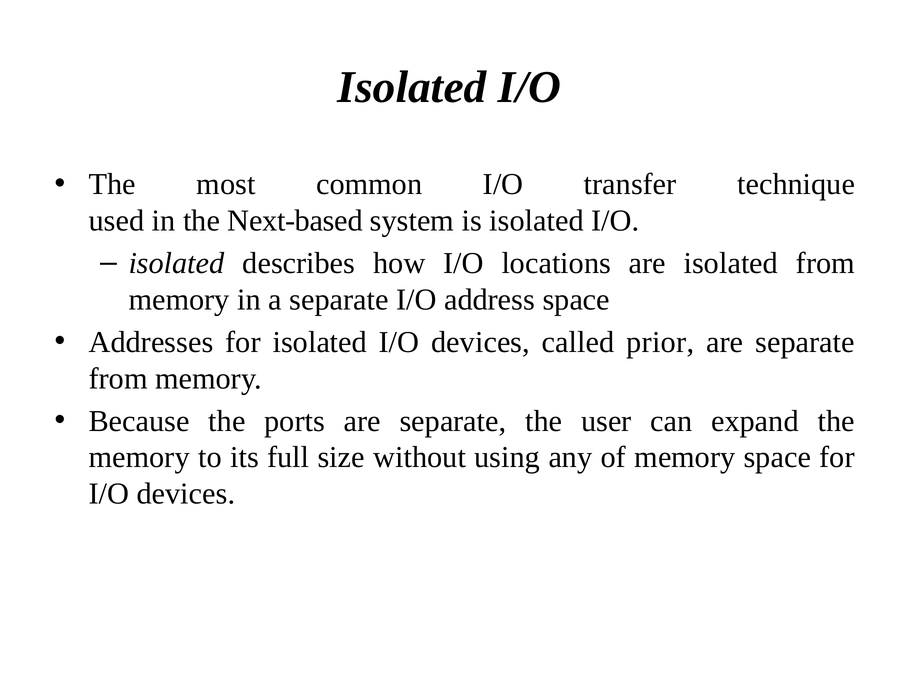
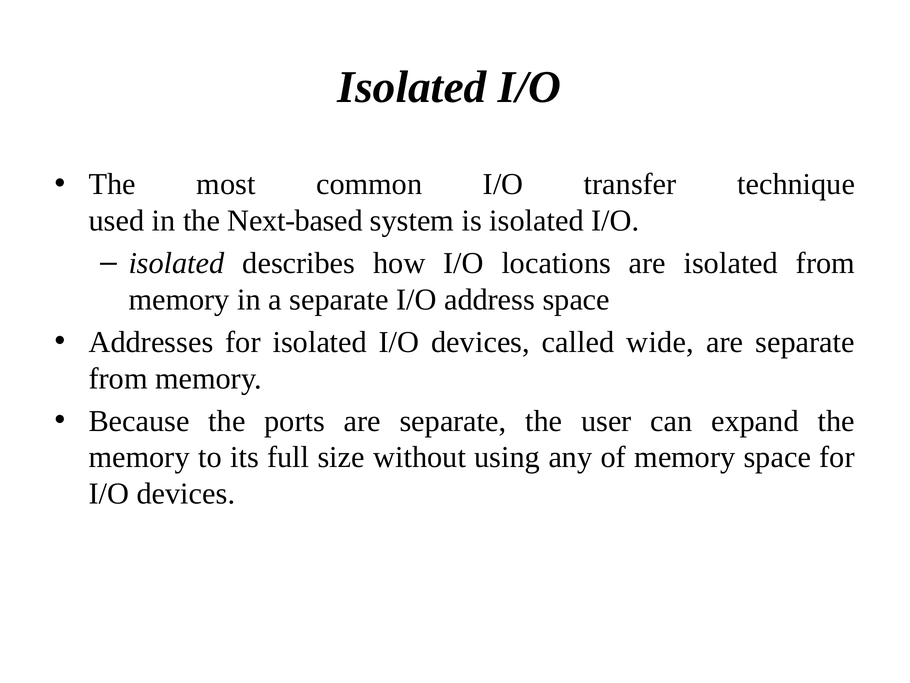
prior: prior -> wide (660, 342)
